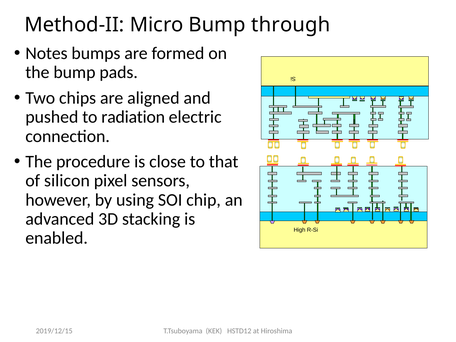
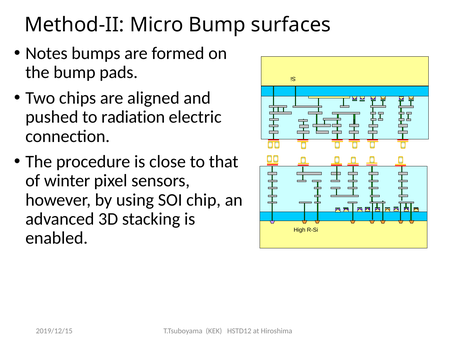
through: through -> surfaces (291, 25)
silicon: silicon -> winter (67, 181)
